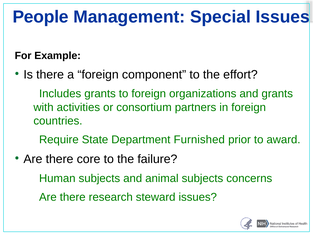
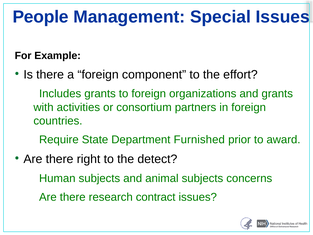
core: core -> right (89, 159)
failure: failure -> detect (157, 159)
steward: steward -> contract (156, 197)
